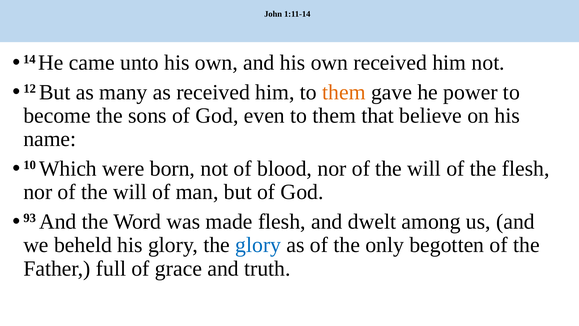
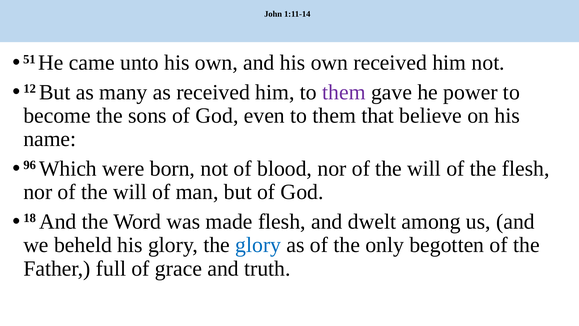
14: 14 -> 51 (29, 59)
them colour: orange -> purple (344, 92)
10: 10 -> 96 (30, 165)
93: 93 -> 18 (30, 218)
